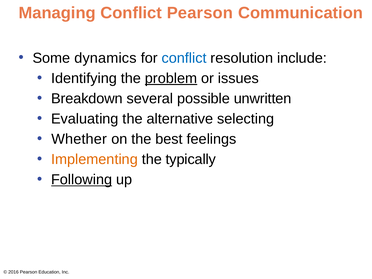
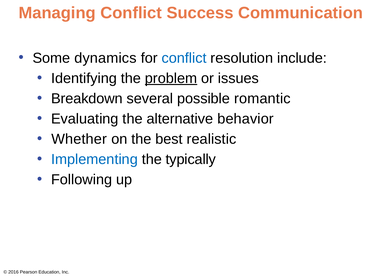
Conflict Pearson: Pearson -> Success (200, 13)
unwritten: unwritten -> romantic (262, 99)
selecting: selecting -> behavior (246, 119)
feelings: feelings -> realistic (212, 139)
Implementing colour: orange -> blue (94, 159)
Following underline: present -> none (82, 180)
